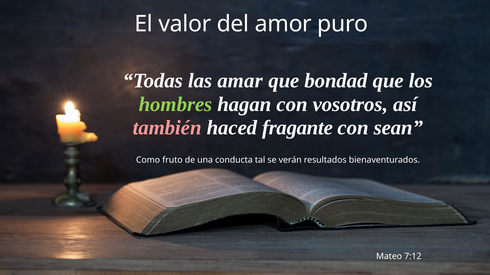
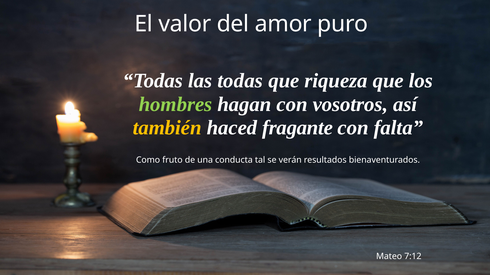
las amar: amar -> todas (240, 81)
bondad: bondad -> riqueza (336, 81)
también colour: pink -> yellow (167, 128)
sean: sean -> falta (398, 128)
